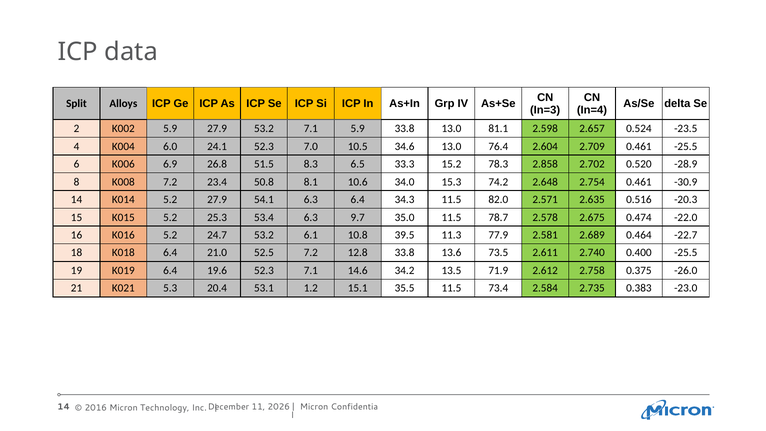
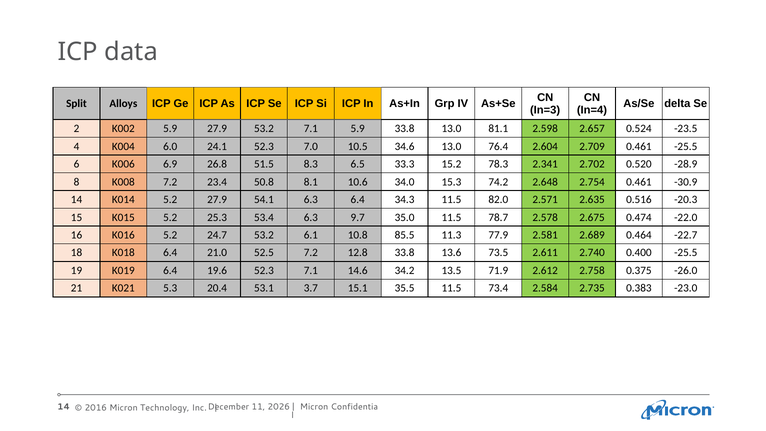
2.858: 2.858 -> 2.341 (545, 164)
39.5: 39.5 -> 85.5 (405, 235)
1.2: 1.2 -> 3.7 (311, 288)
